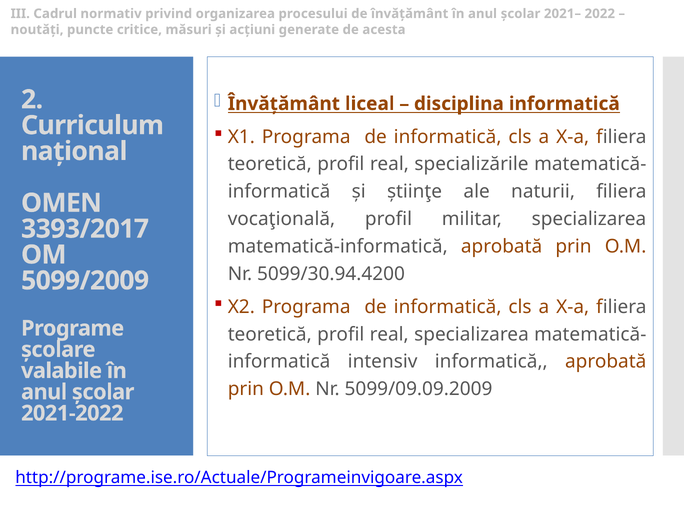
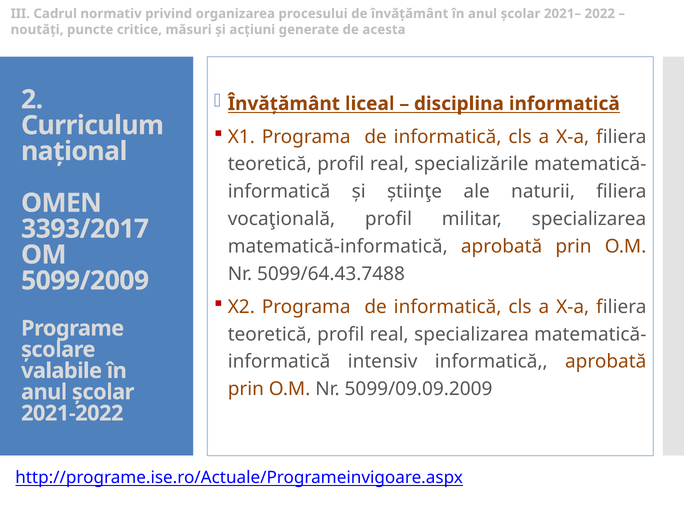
5099/30.94.4200: 5099/30.94.4200 -> 5099/64.43.7488 (331, 274)
